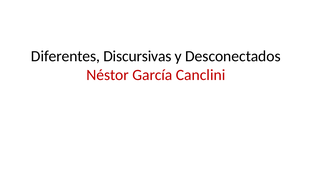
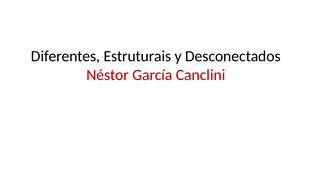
Discursivas: Discursivas -> Estruturais (137, 56)
